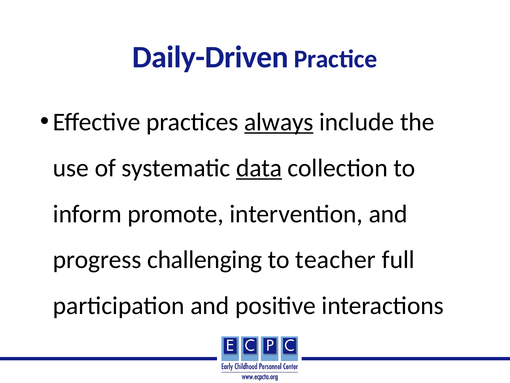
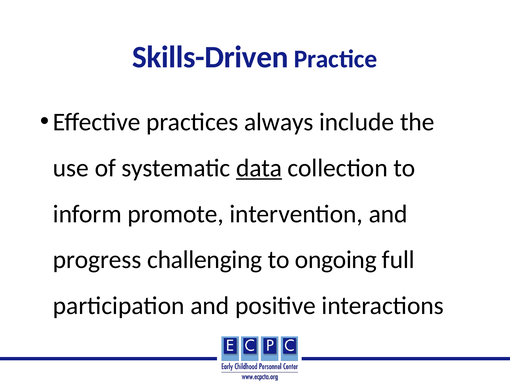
Daily-Driven: Daily-Driven -> Skills-Driven (210, 57)
always underline: present -> none (279, 122)
teacher: teacher -> ongoing (336, 260)
